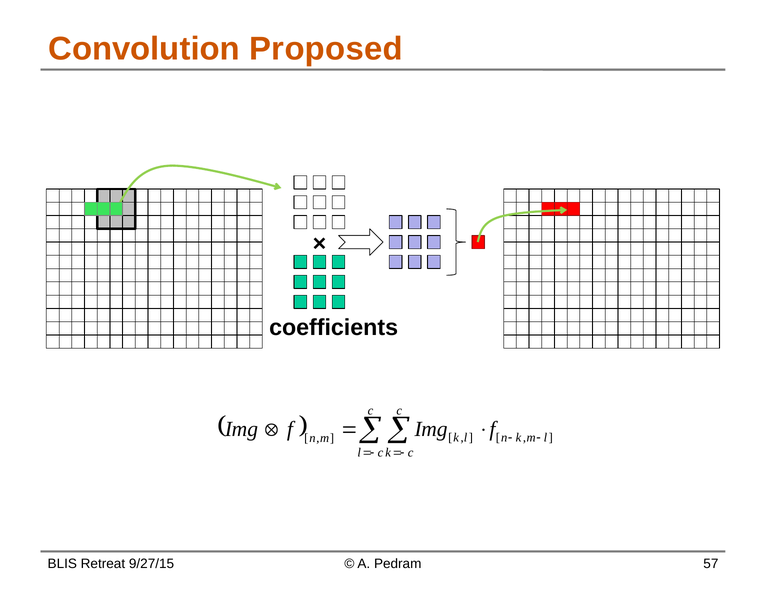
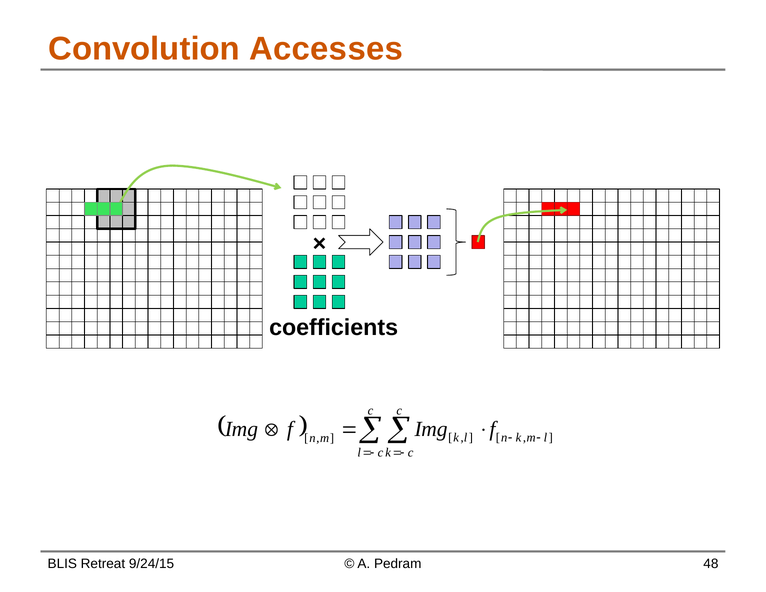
Proposed: Proposed -> Accesses (326, 49)
9/27/15: 9/27/15 -> 9/24/15 (152, 564)
57: 57 -> 48 (711, 564)
